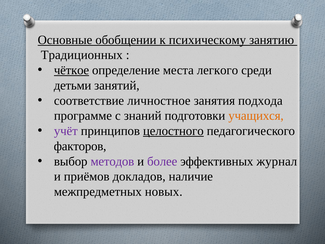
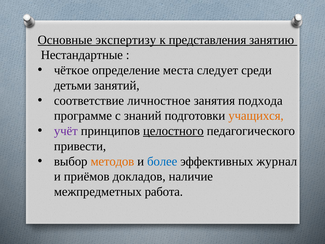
обобщении: обобщении -> экспертизу (126, 40)
психическому: психическому -> представления (207, 40)
Традиционных: Традиционных -> Нестандартные (82, 55)
чёткое underline: present -> none (72, 70)
легкого: легкого -> следует (218, 70)
факторов: факторов -> привести (80, 146)
методов colour: purple -> orange (112, 161)
более colour: purple -> blue (162, 161)
новых: новых -> работа (164, 192)
